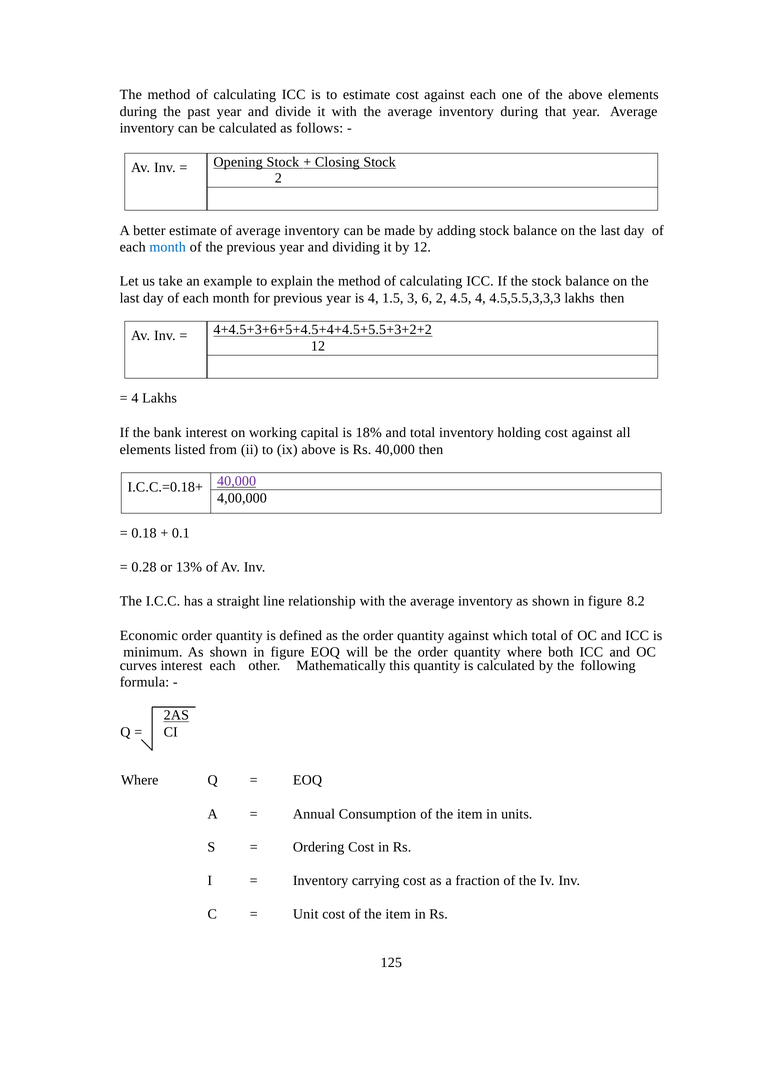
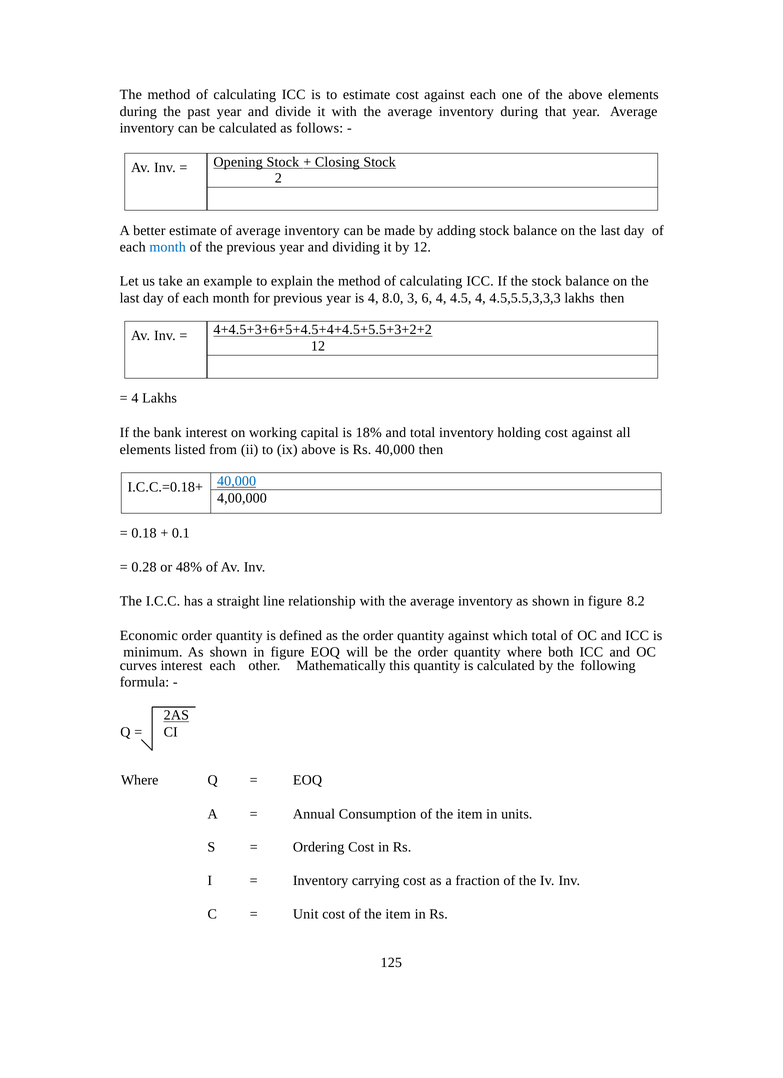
1.5: 1.5 -> 8.0 (393, 298)
6 2: 2 -> 4 (441, 298)
40,000 colour: purple -> blue (237, 481)
13%: 13% -> 48% (189, 567)
